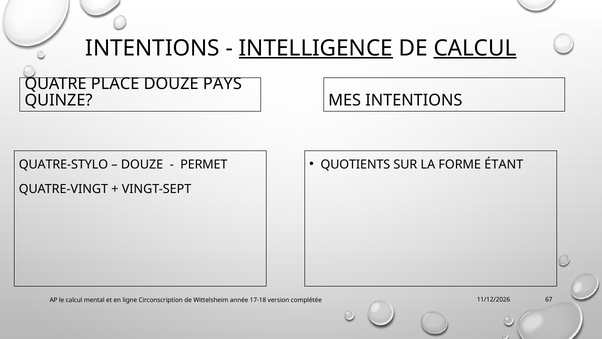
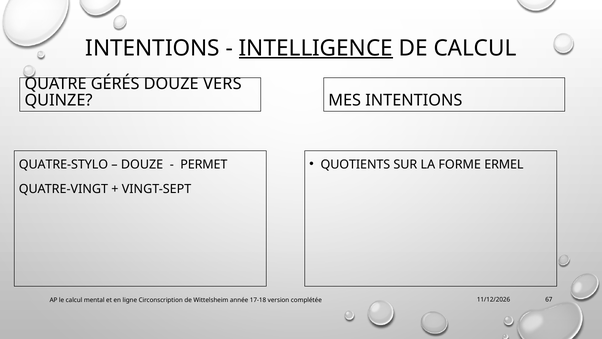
CALCUL underline: present -> none (475, 48)
PLACE: PLACE -> GÉRÉS (115, 84)
PAYS: PAYS -> VERS (222, 84)
ÉTANT: ÉTANT -> ERMEL (504, 164)
